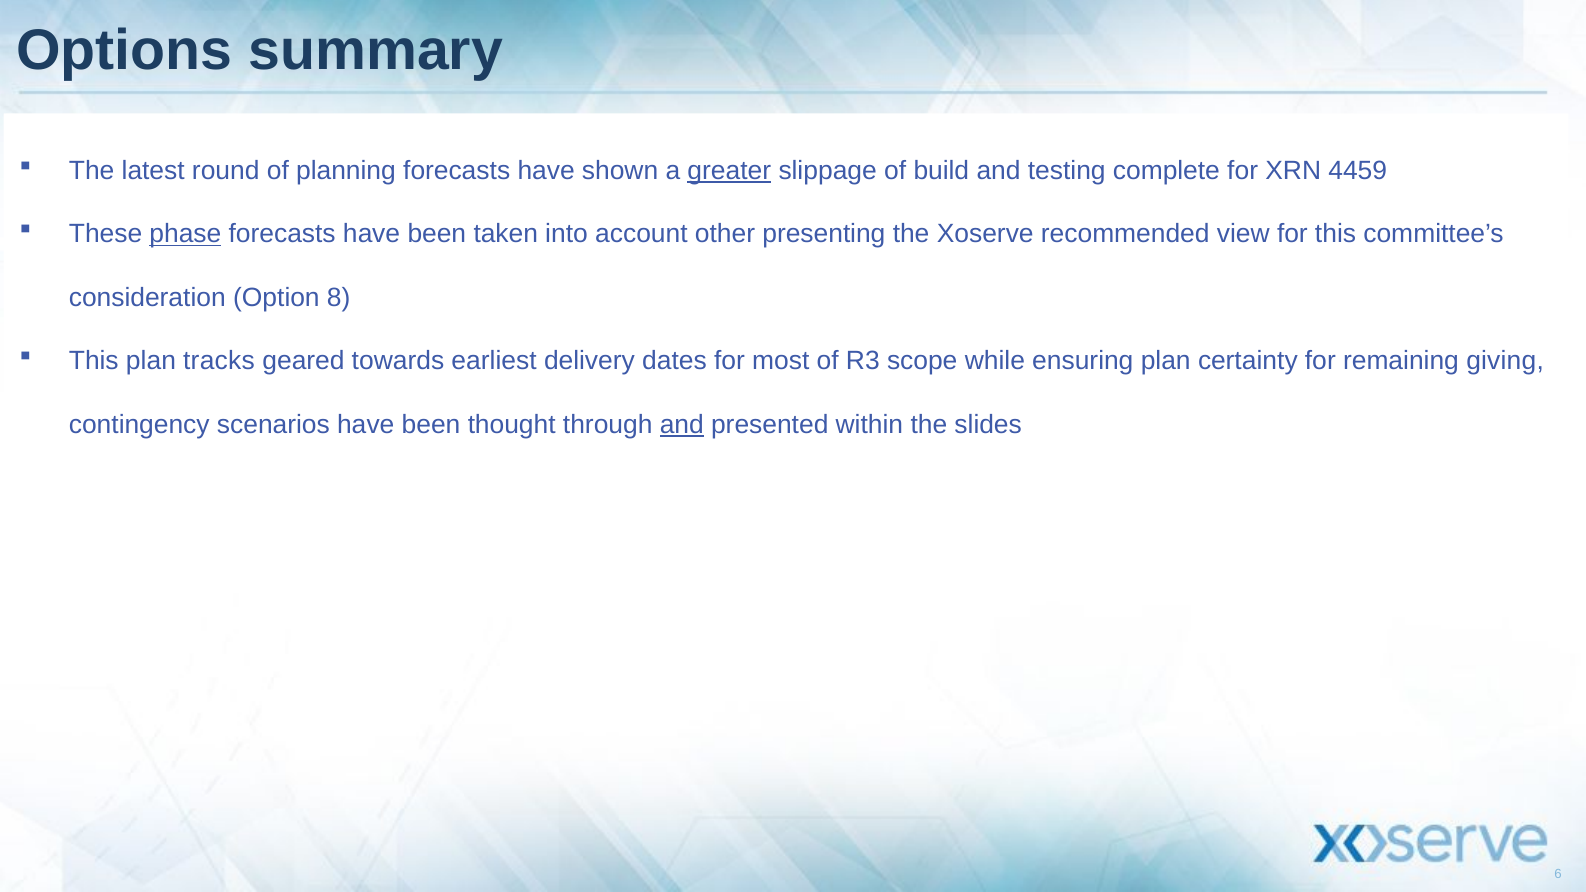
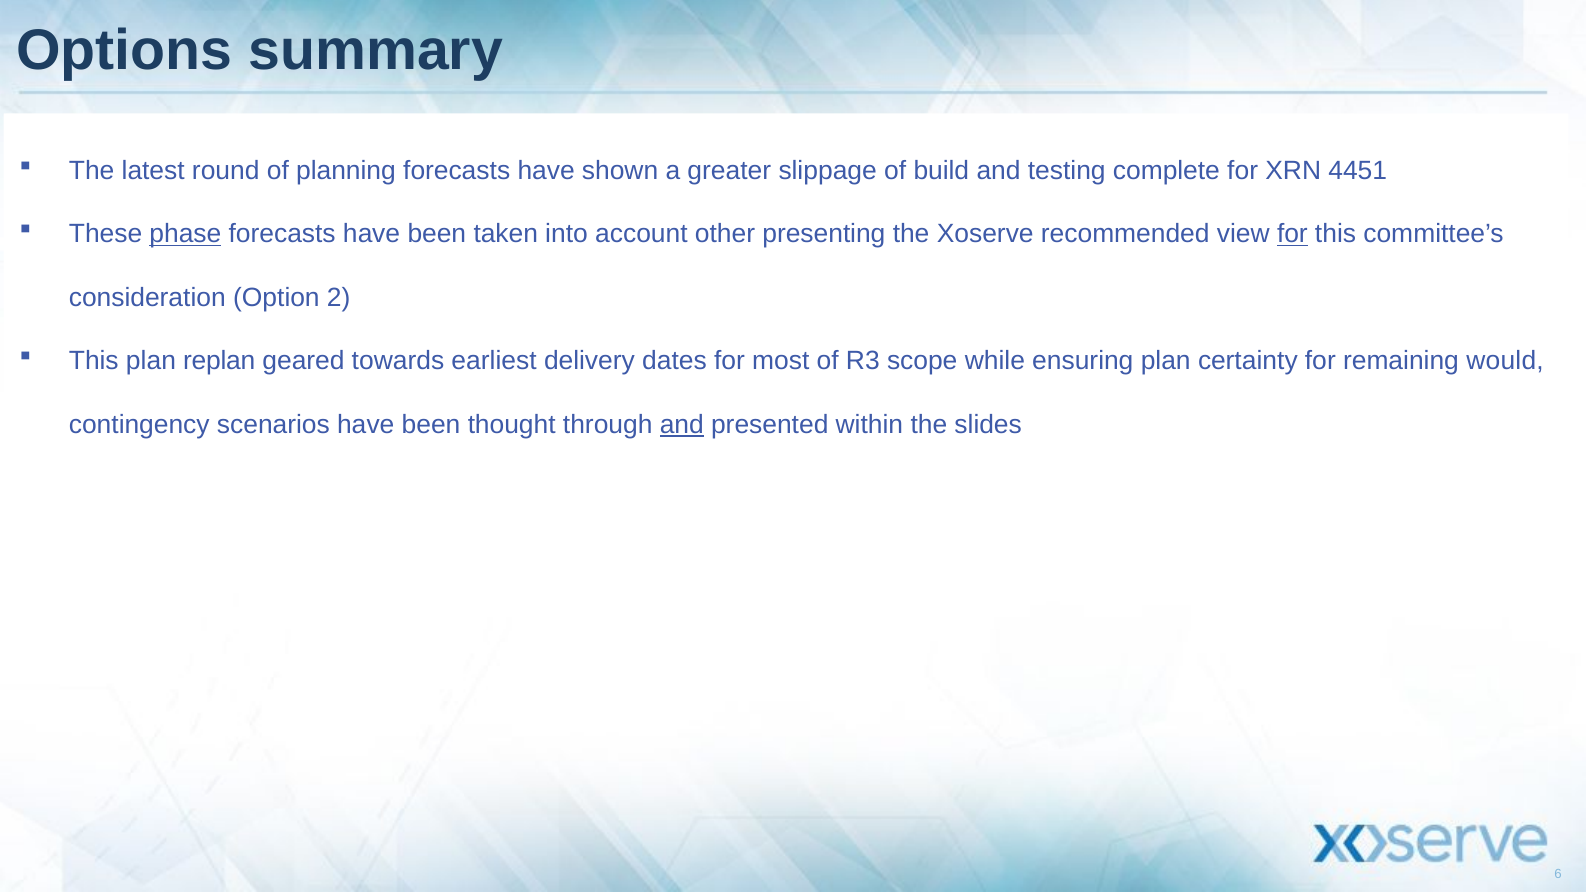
greater underline: present -> none (729, 171)
4459: 4459 -> 4451 (1358, 171)
for underline: none -> present (1292, 234)
8: 8 -> 2 (339, 298)
tracks: tracks -> replan (219, 361)
giving: giving -> would (1505, 361)
